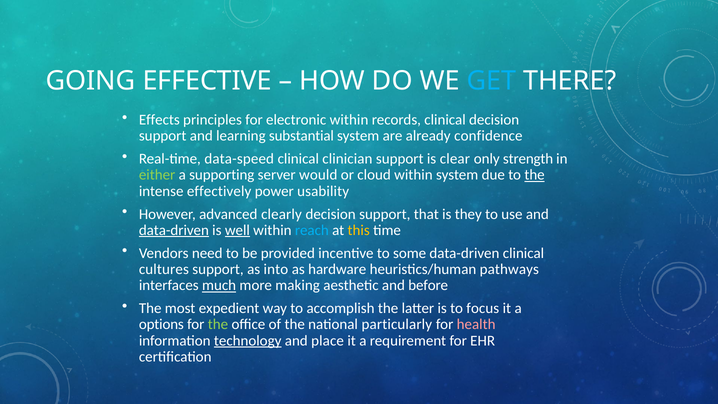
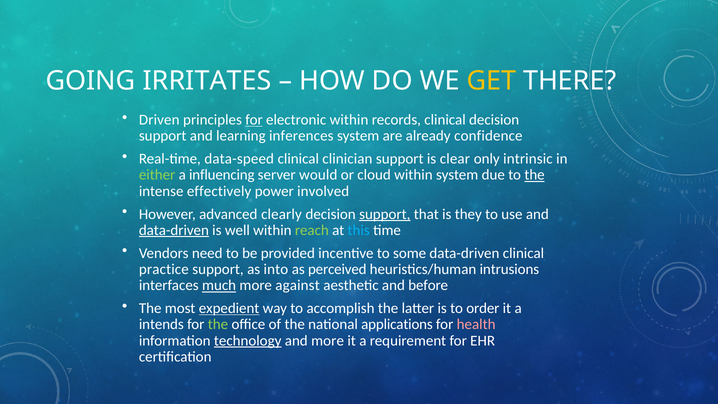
EFFECTIVE: EFFECTIVE -> IRRITATES (207, 81)
GET colour: light blue -> yellow (491, 81)
Effects: Effects -> Driven (159, 120)
for underline: none -> present (254, 120)
substantial: substantial -> inferences (301, 136)
strength: strength -> intrinsic (528, 159)
supporting: supporting -> influencing (222, 175)
usability: usability -> involved (323, 191)
support underline: none -> present (385, 214)
well underline: present -> none (237, 230)
reach colour: light blue -> light green (312, 230)
this colour: yellow -> light blue (359, 230)
cultures: cultures -> practice (164, 269)
hardware: hardware -> perceived (337, 269)
pathways: pathways -> intrusions (509, 269)
making: making -> against (298, 285)
expedient underline: none -> present (229, 308)
focus: focus -> order (483, 308)
options: options -> intends (161, 324)
particularly: particularly -> applications (397, 324)
and place: place -> more (328, 341)
